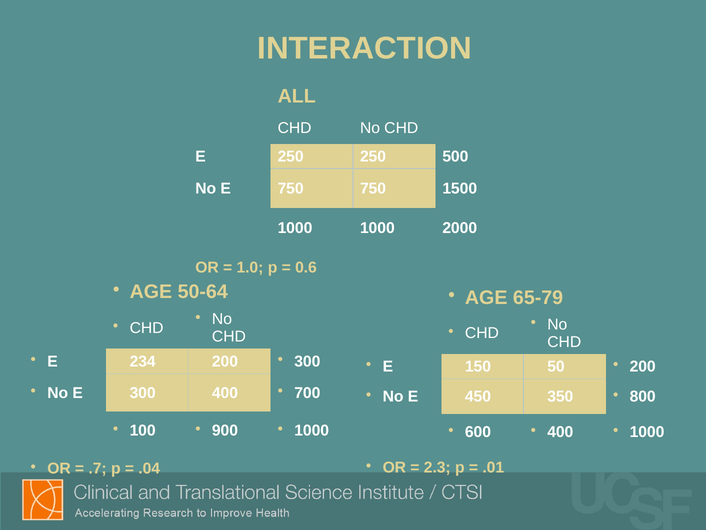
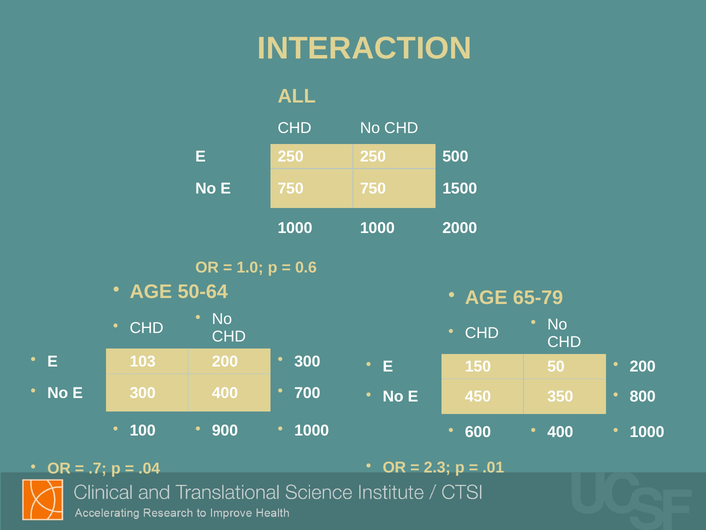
234: 234 -> 103 (143, 361)
